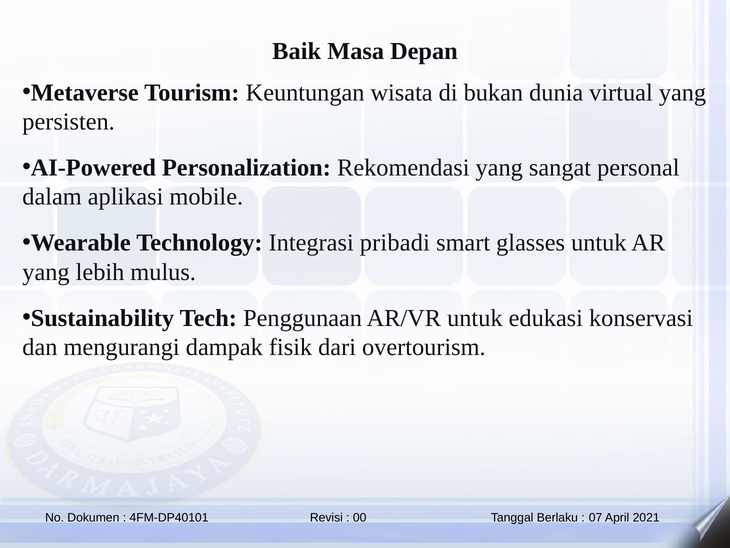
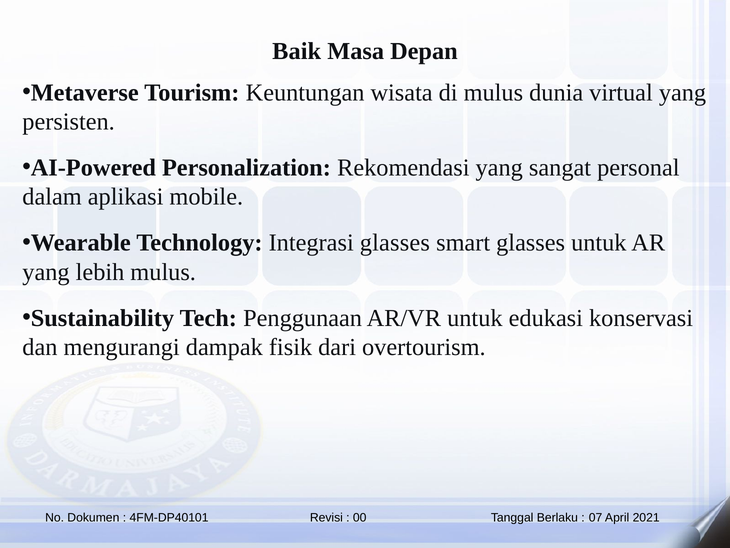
di bukan: bukan -> mulus (493, 92)
Integrasi pribadi: pribadi -> glasses (395, 243)
